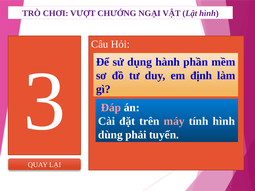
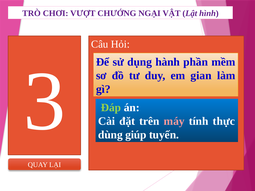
định: định -> gian (201, 76)
Đáp colour: pink -> light green (111, 108)
tính hình: hình -> thực (224, 121)
phải: phải -> giúp (136, 135)
